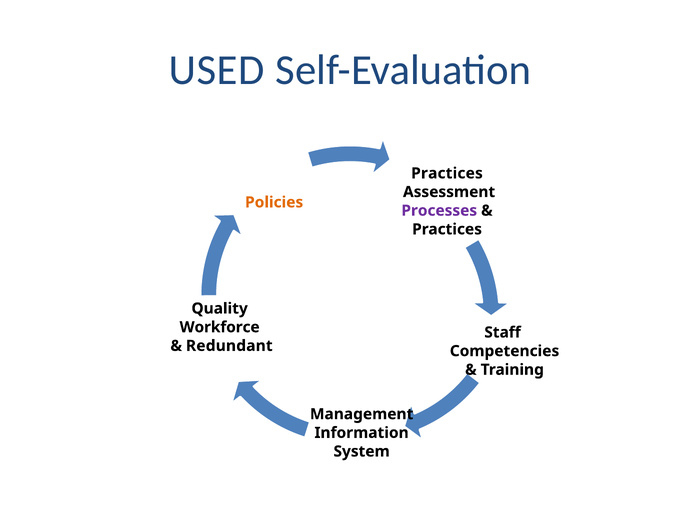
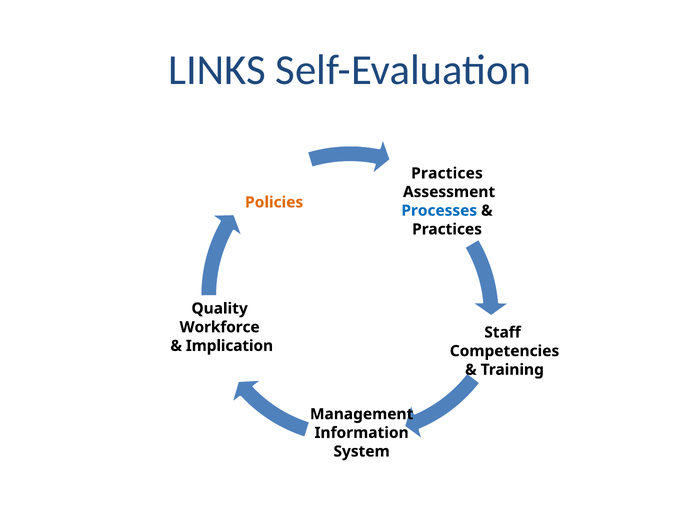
USED: USED -> LINKS (217, 70)
Processes colour: purple -> blue (439, 211)
Redundant: Redundant -> Implication (229, 346)
